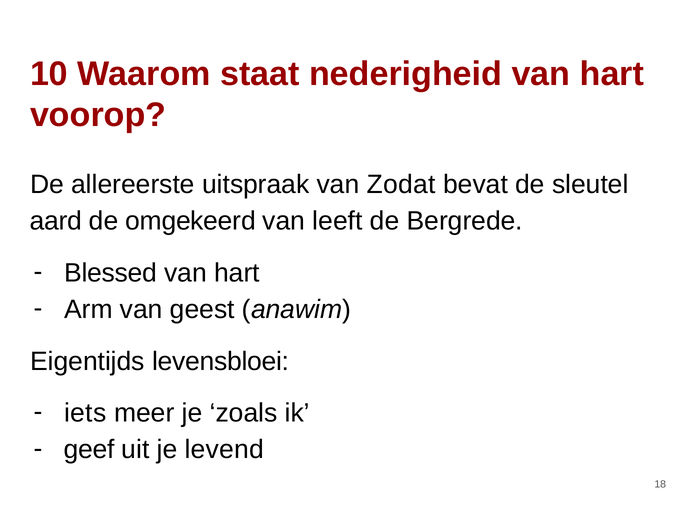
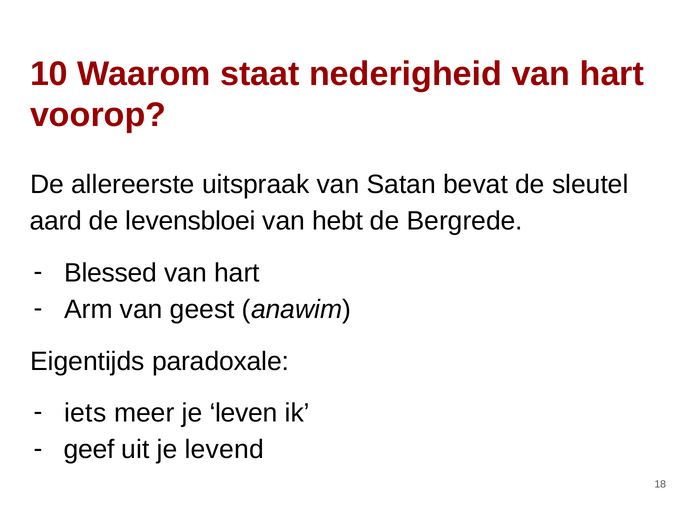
Zodat: Zodat -> Satan (401, 184)
omgekeerd: omgekeerd -> levensbloei (190, 221)
leeft: leeft -> hebt (338, 221)
levensbloei: levensbloei -> paradoxale (221, 361)
zoals: zoals -> leven (244, 413)
